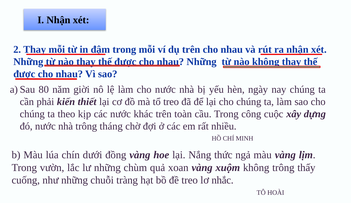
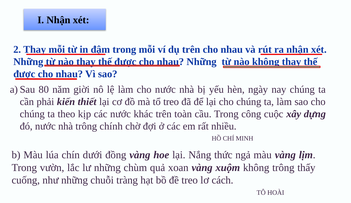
tháng: tháng -> chính (111, 126)
nhắc: nhắc -> cách (222, 180)
